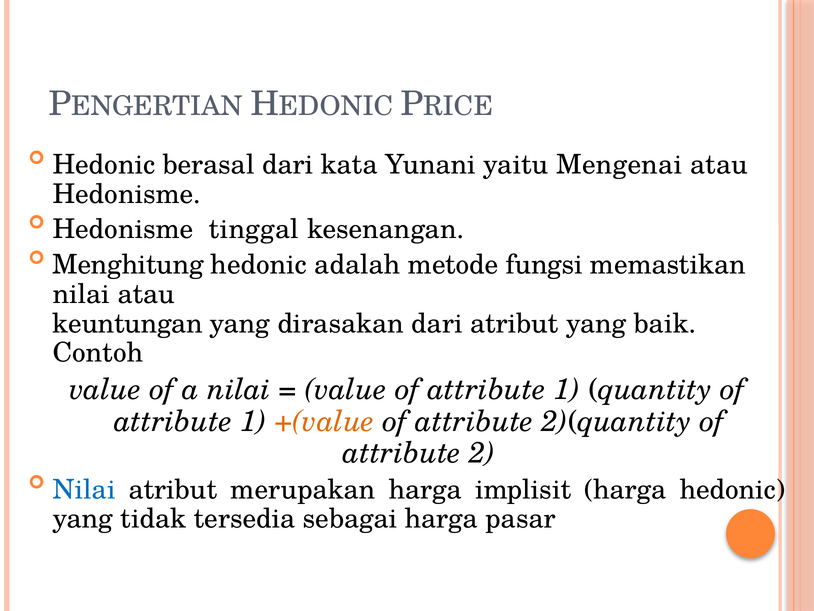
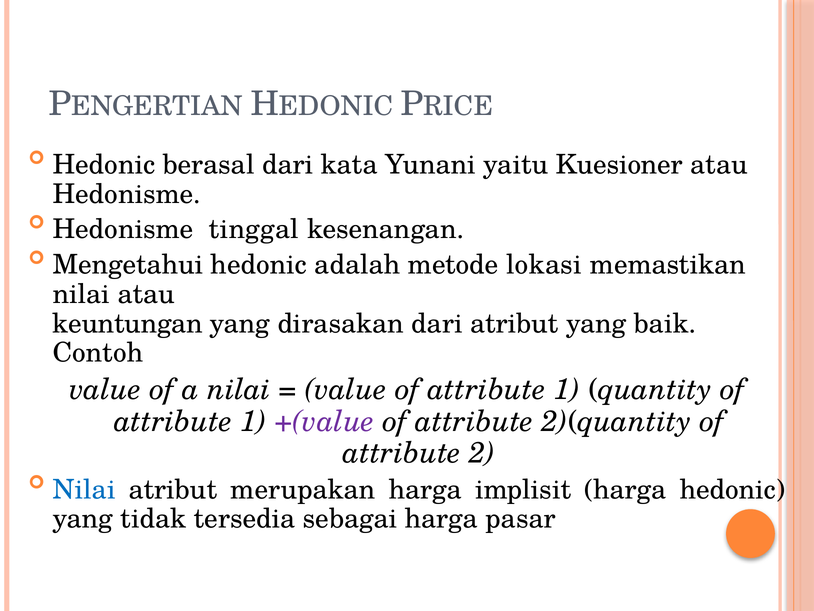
Mengenai: Mengenai -> Kuesioner (619, 165)
Menghitung: Menghitung -> Mengetahui (128, 265)
fungsi: fungsi -> lokasi (544, 265)
+(value colour: orange -> purple (325, 421)
